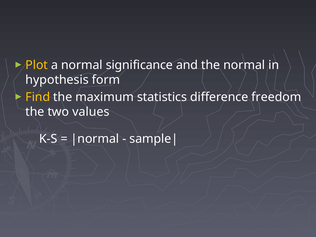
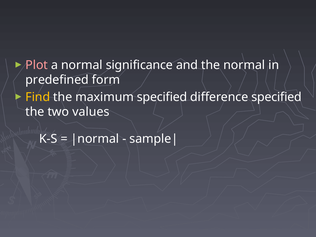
Plot colour: yellow -> pink (37, 65)
hypothesis: hypothesis -> predefined (57, 80)
maximum statistics: statistics -> specified (162, 97)
difference freedom: freedom -> specified (277, 97)
